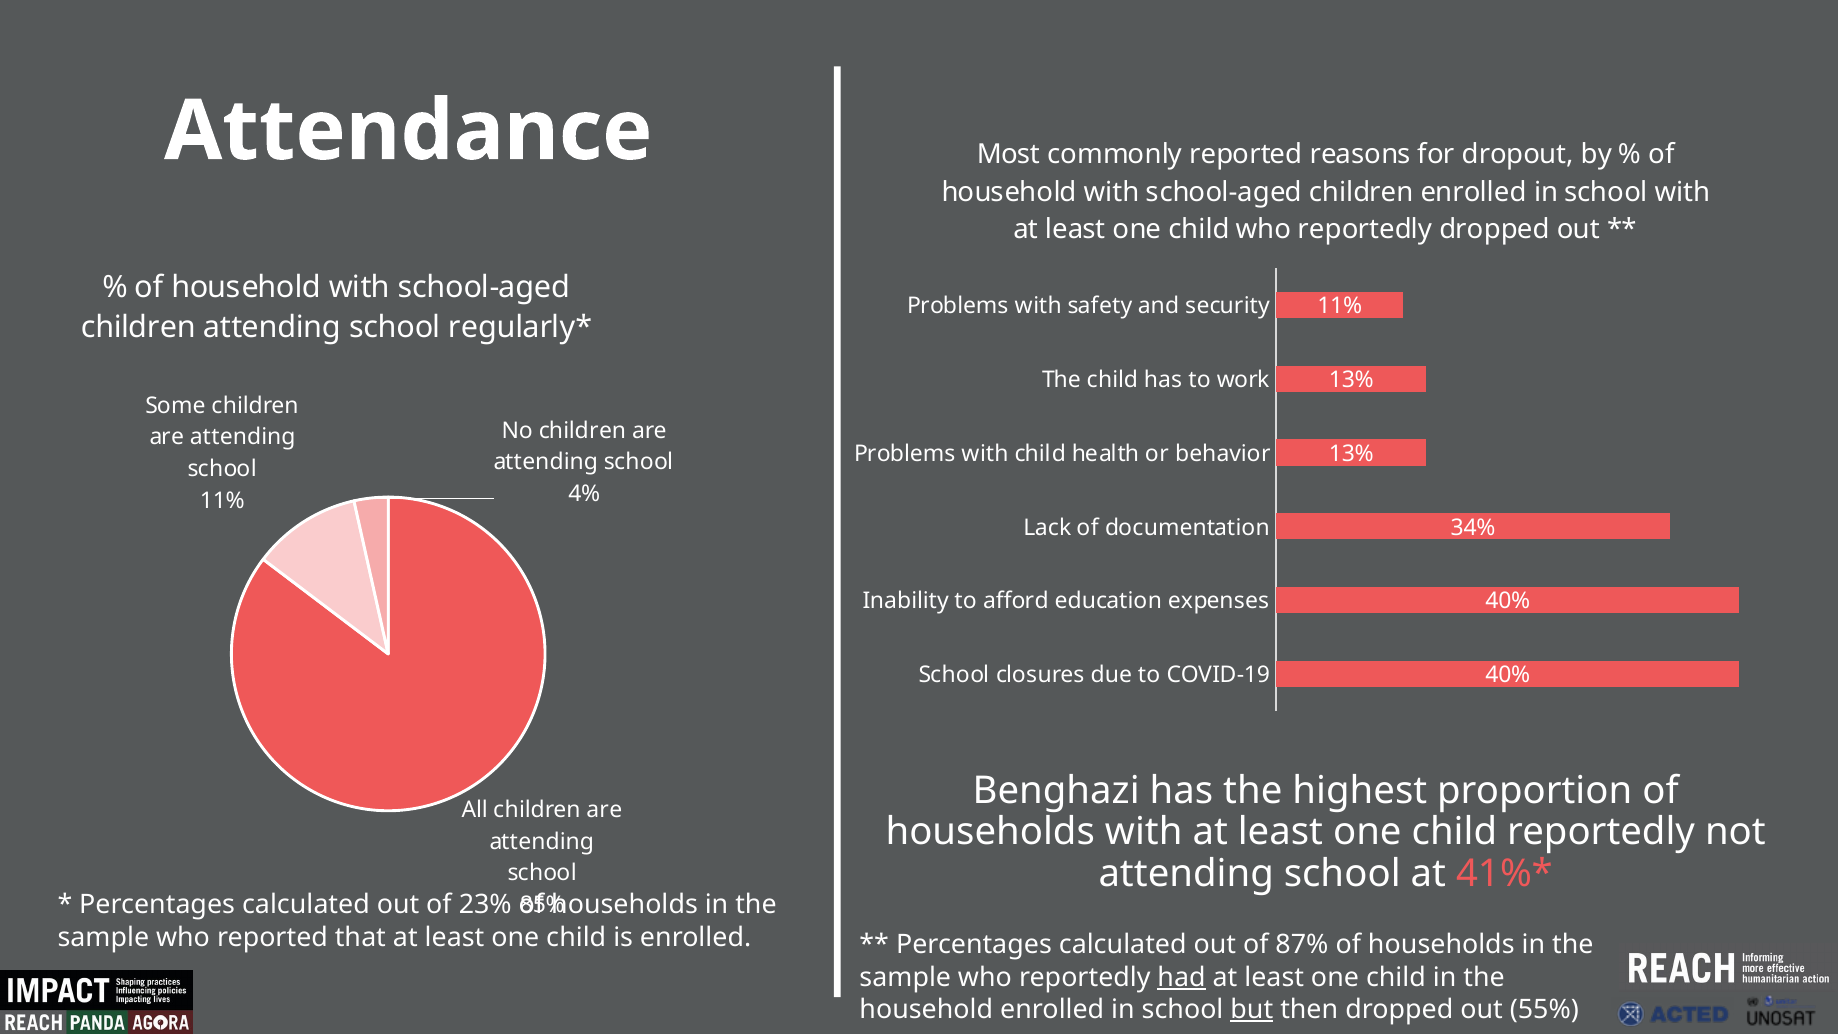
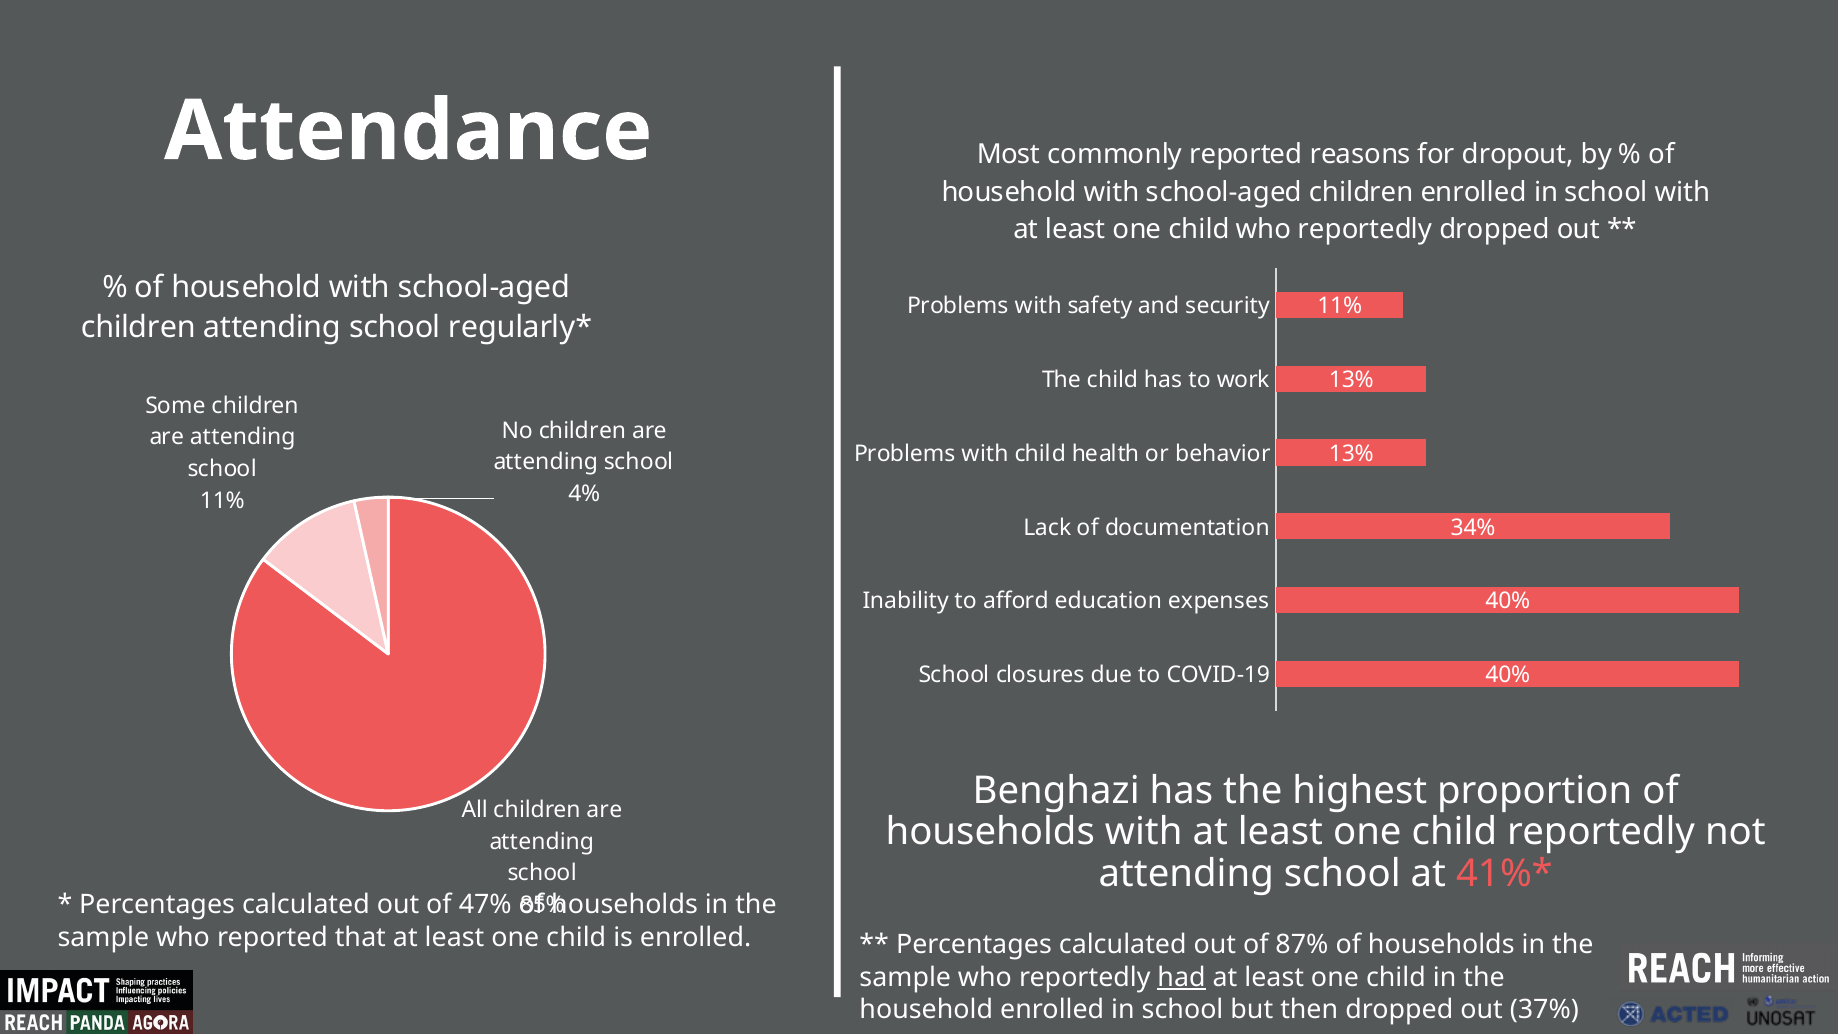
23%: 23% -> 47% (485, 905)
but underline: present -> none (1252, 1009)
55%: 55% -> 37% (1544, 1009)
